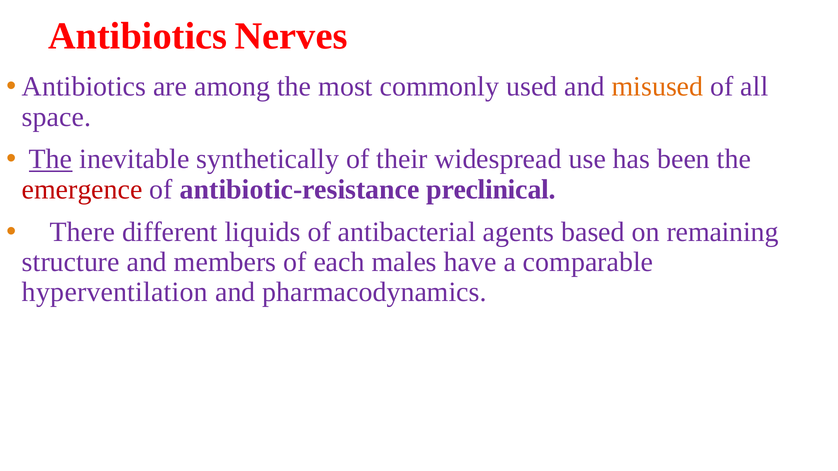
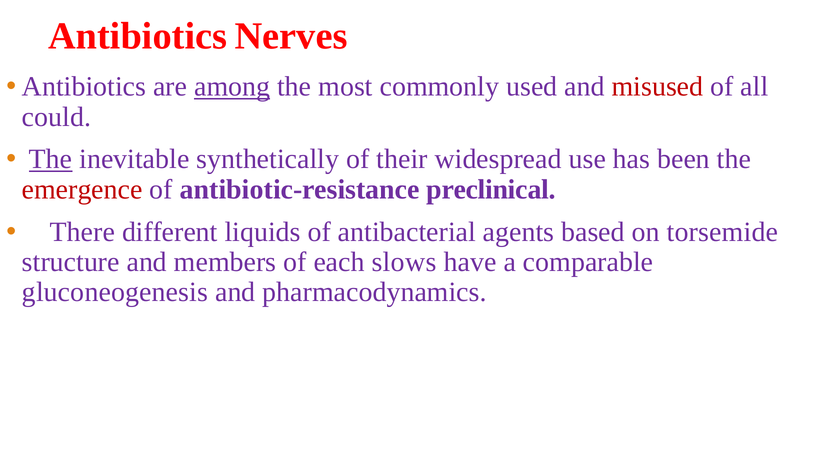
among underline: none -> present (232, 87)
misused colour: orange -> red (657, 87)
space: space -> could (57, 117)
remaining: remaining -> torsemide (723, 232)
males: males -> slows (404, 262)
hyperventilation: hyperventilation -> gluconeogenesis (115, 292)
